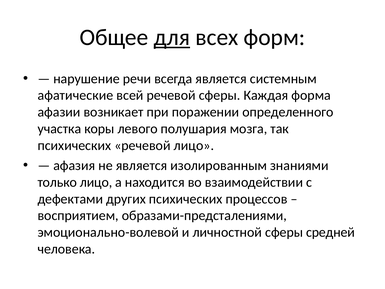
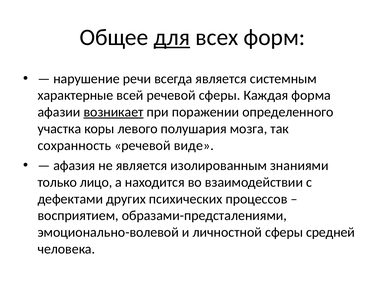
афатические: афатические -> характерные (75, 95)
возникает underline: none -> present (114, 112)
психических: психических -> сохранность (74, 145)
речевой лицо: лицо -> виде (194, 145)
